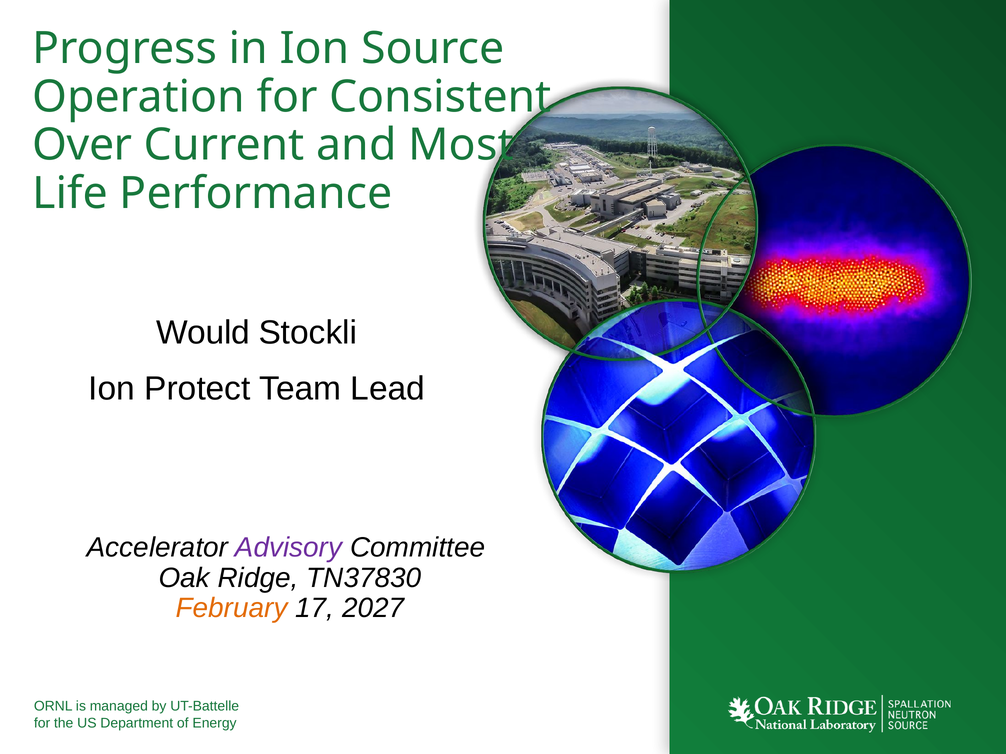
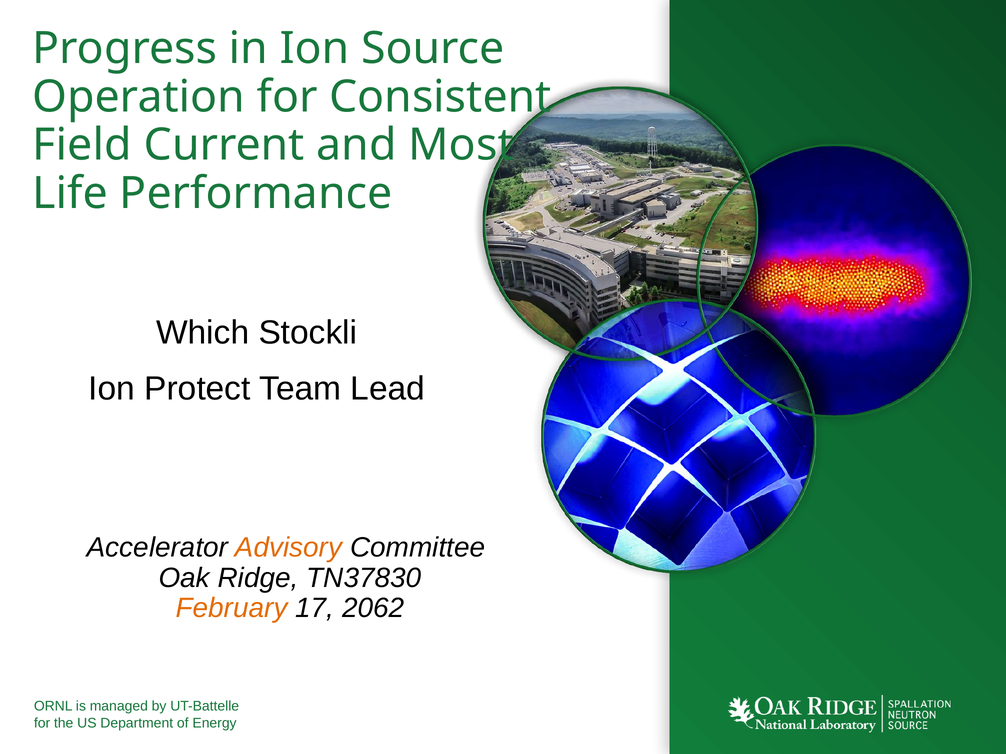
Over: Over -> Field (82, 145)
Would: Would -> Which (203, 333)
Advisory colour: purple -> orange (289, 548)
2027: 2027 -> 2062 (373, 608)
